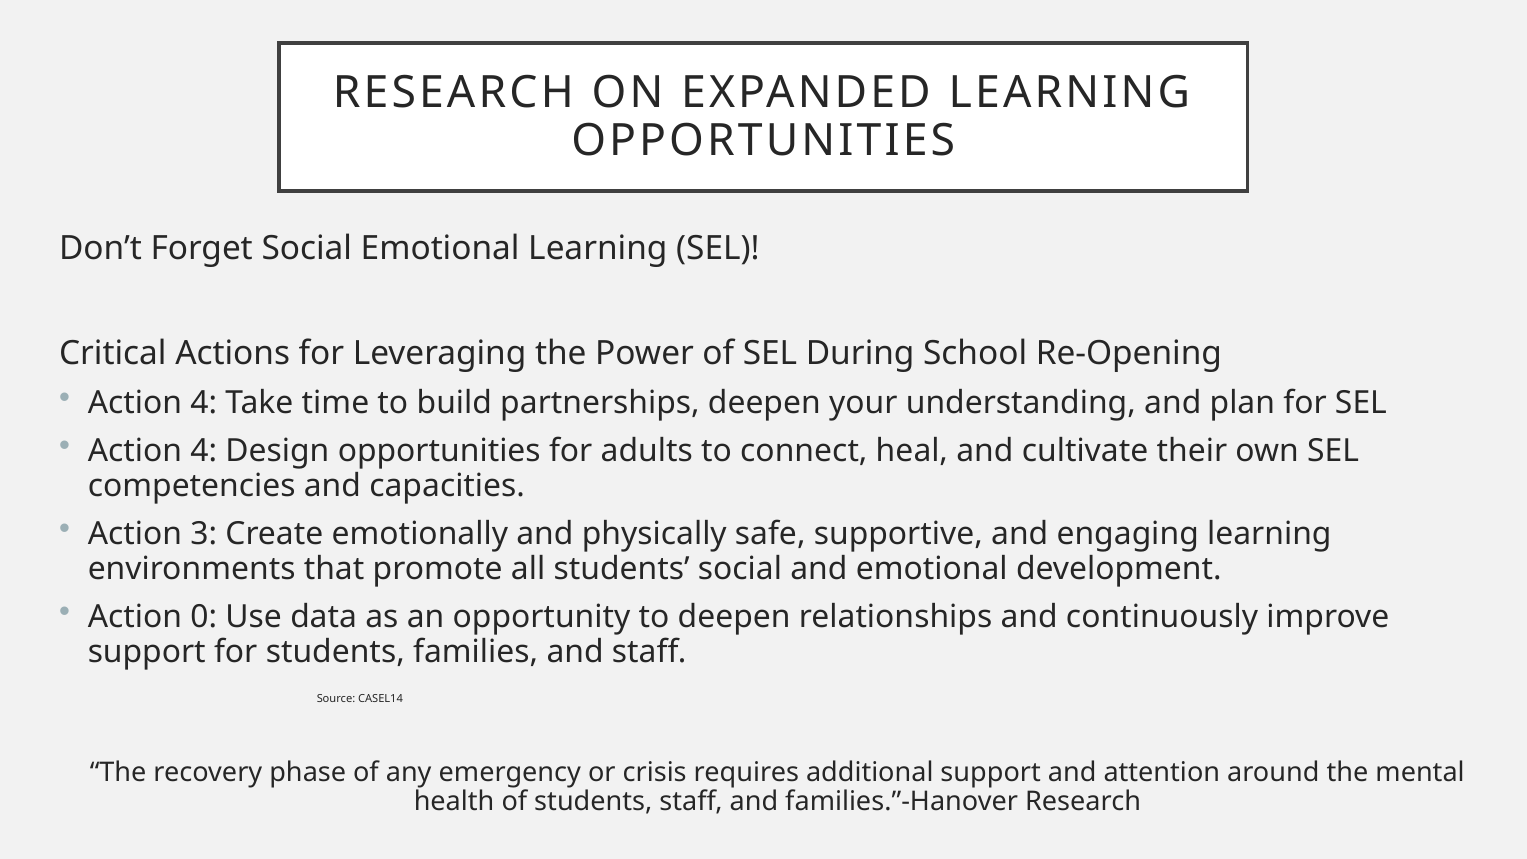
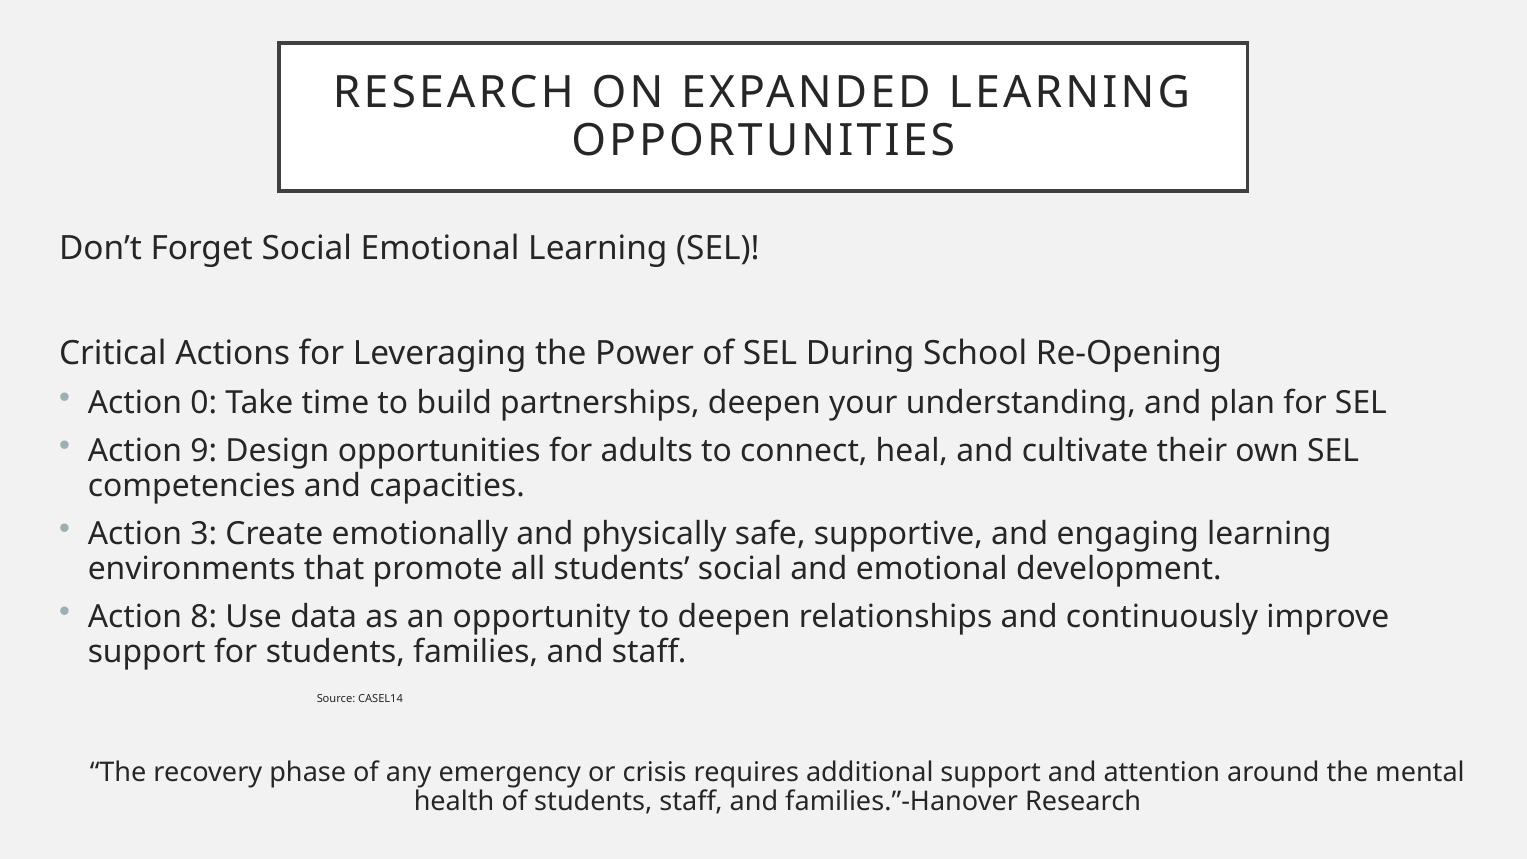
4: 4 -> 0 (204, 403)
4: 4 -> 9 (204, 451)
0: 0 -> 8 (204, 617)
